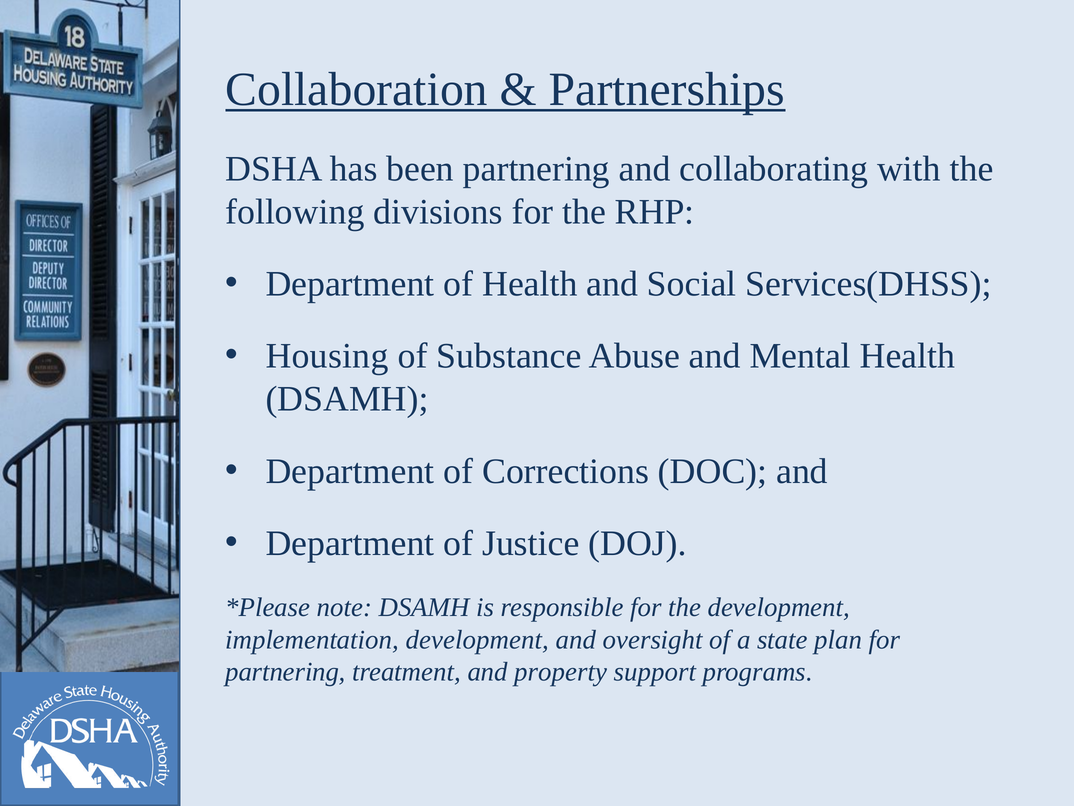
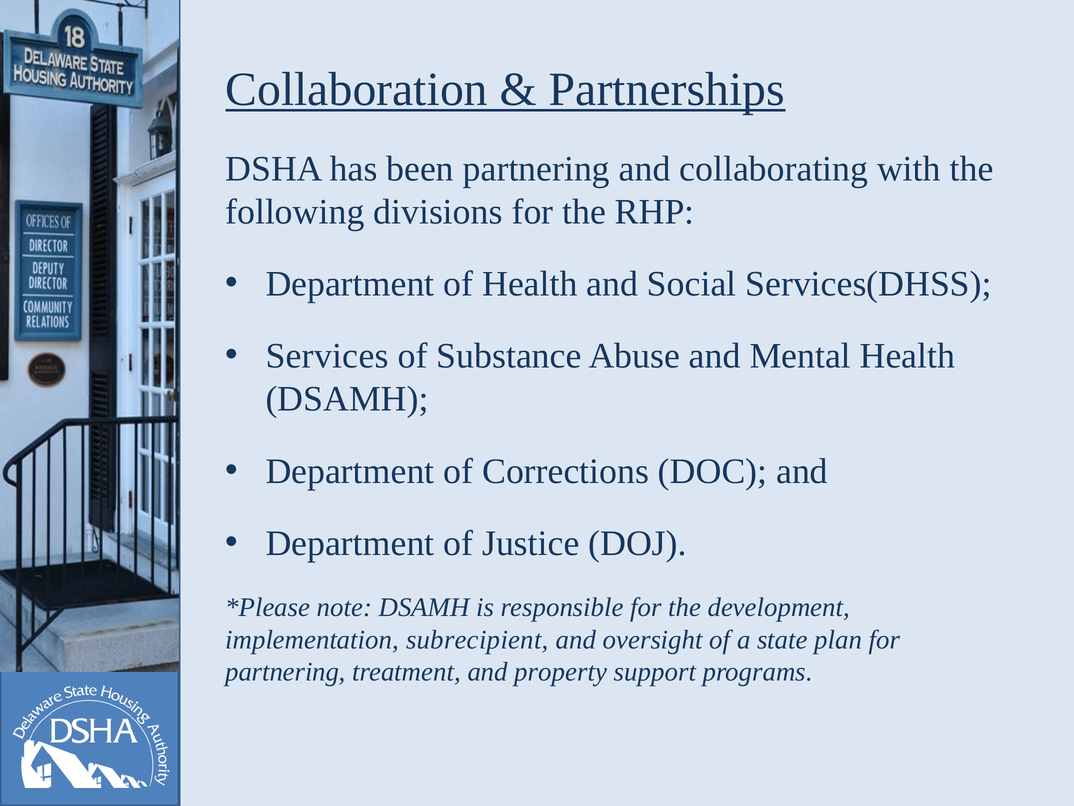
Housing: Housing -> Services (327, 356)
implementation development: development -> subrecipient (477, 639)
